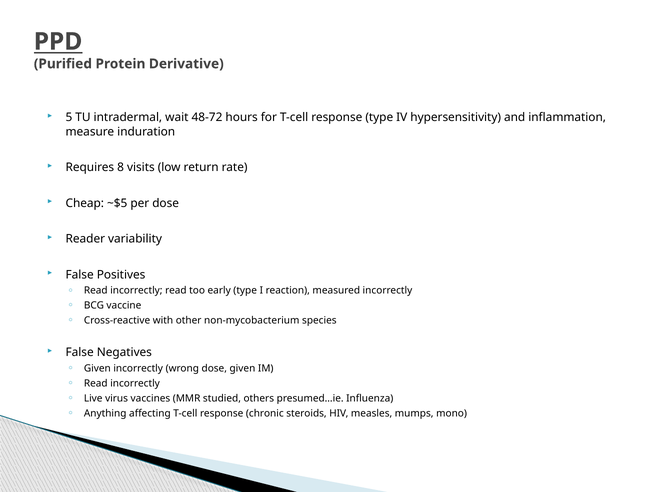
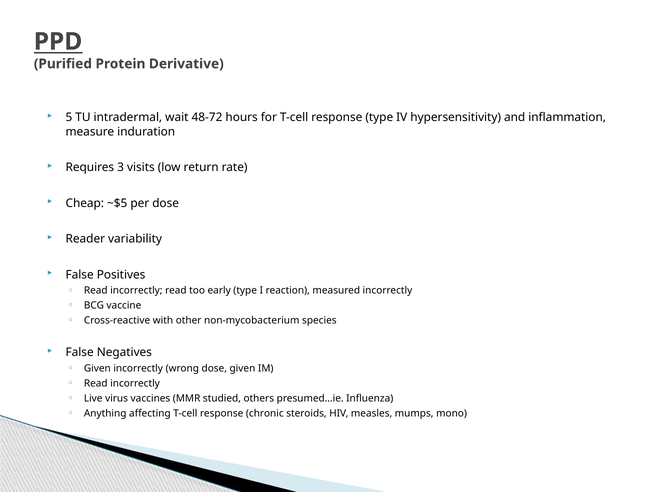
8: 8 -> 3 (121, 167)
